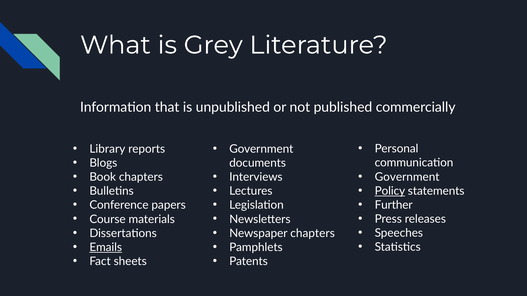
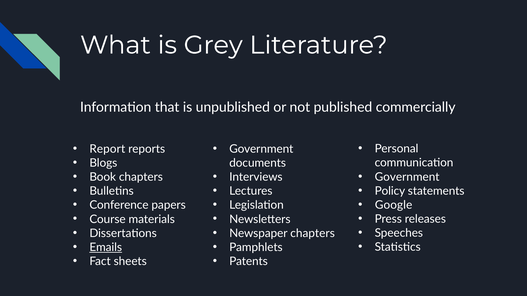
Library: Library -> Report (107, 149)
Policy underline: present -> none (390, 191)
Further: Further -> Google (394, 205)
